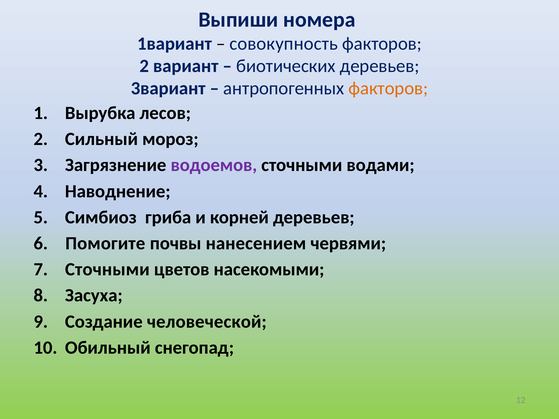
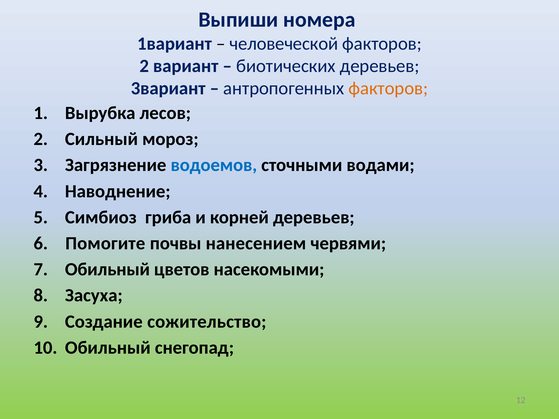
совокупность: совокупность -> человеческой (284, 44)
водоемов colour: purple -> blue (214, 165)
Сточными: Сточными -> Обильный (107, 270)
человеческой: человеческой -> сожительство (207, 322)
